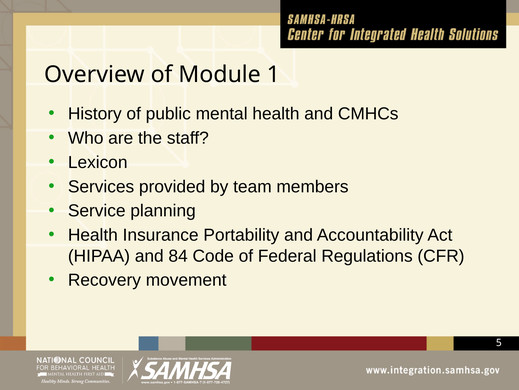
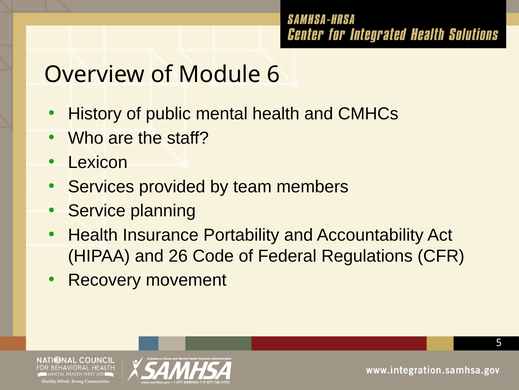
1: 1 -> 6 (274, 74)
84: 84 -> 26 (178, 255)
